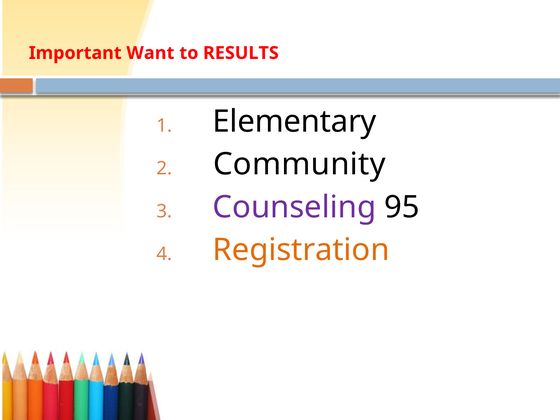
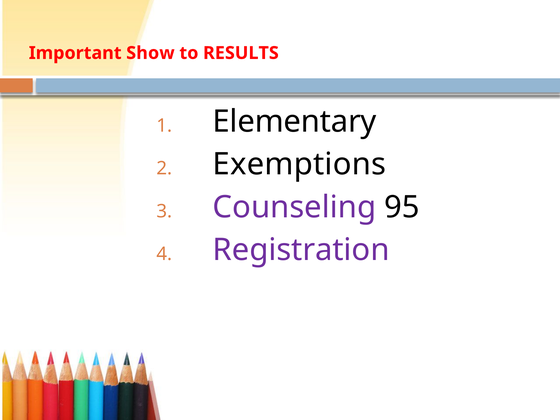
Want: Want -> Show (150, 53)
Community: Community -> Exemptions (299, 164)
Registration colour: orange -> purple (301, 250)
